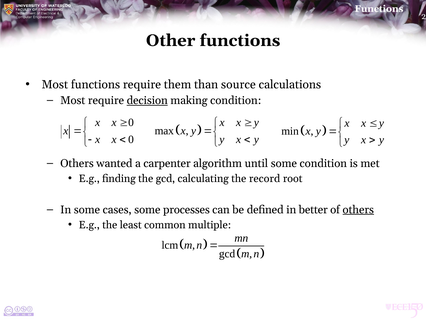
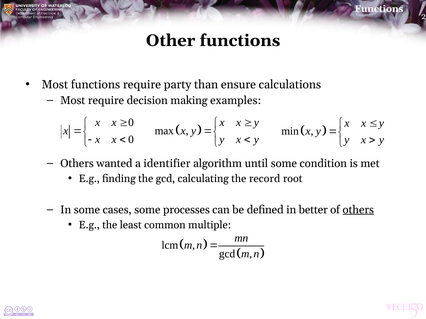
them: them -> party (178, 85)
source: source -> ensure (238, 85)
decision underline: present -> none (147, 101)
making condition: condition -> examples (236, 101)
carpenter: carpenter -> identifier (167, 164)
